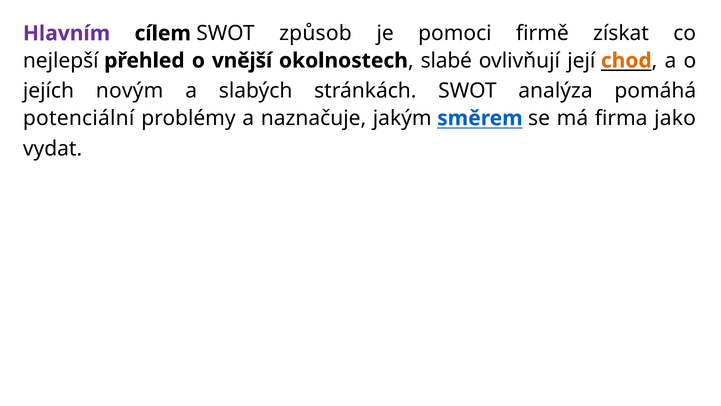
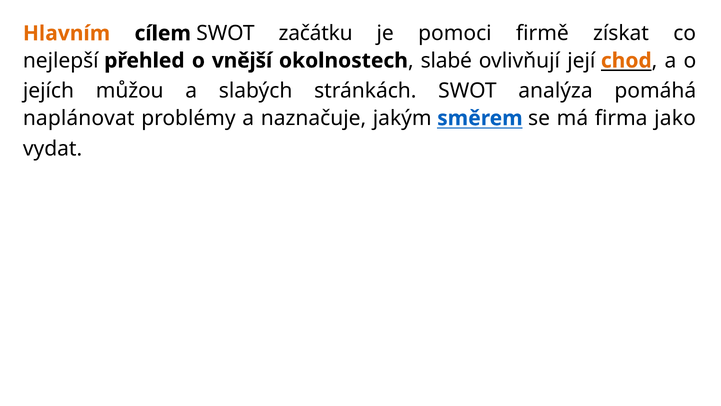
Hlavním colour: purple -> orange (67, 33)
způsob: způsob -> začátku (316, 33)
novým: novým -> můžou (130, 91)
potenciální: potenciální -> naplánovat (79, 118)
